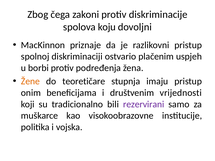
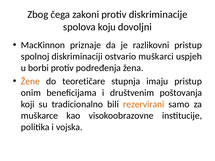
plačenim: plačenim -> muškarci (156, 57)
vrijednosti: vrijednosti -> poštovanja (181, 93)
rezervirani colour: purple -> orange (144, 104)
